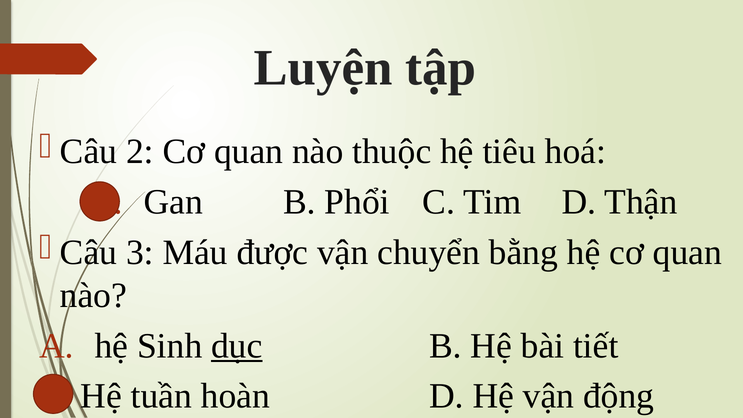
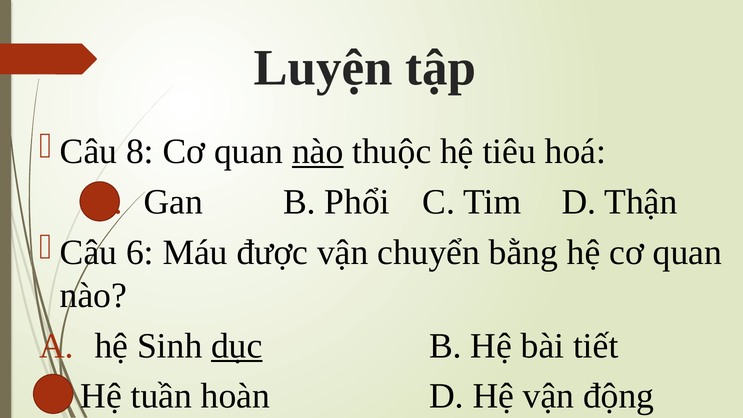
2: 2 -> 8 (140, 152)
nào underline: none -> present (318, 152)
3: 3 -> 6 (140, 252)
